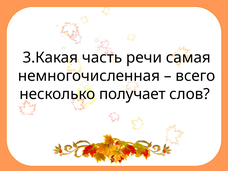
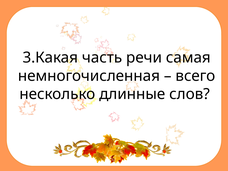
получает: получает -> длинные (132, 94)
